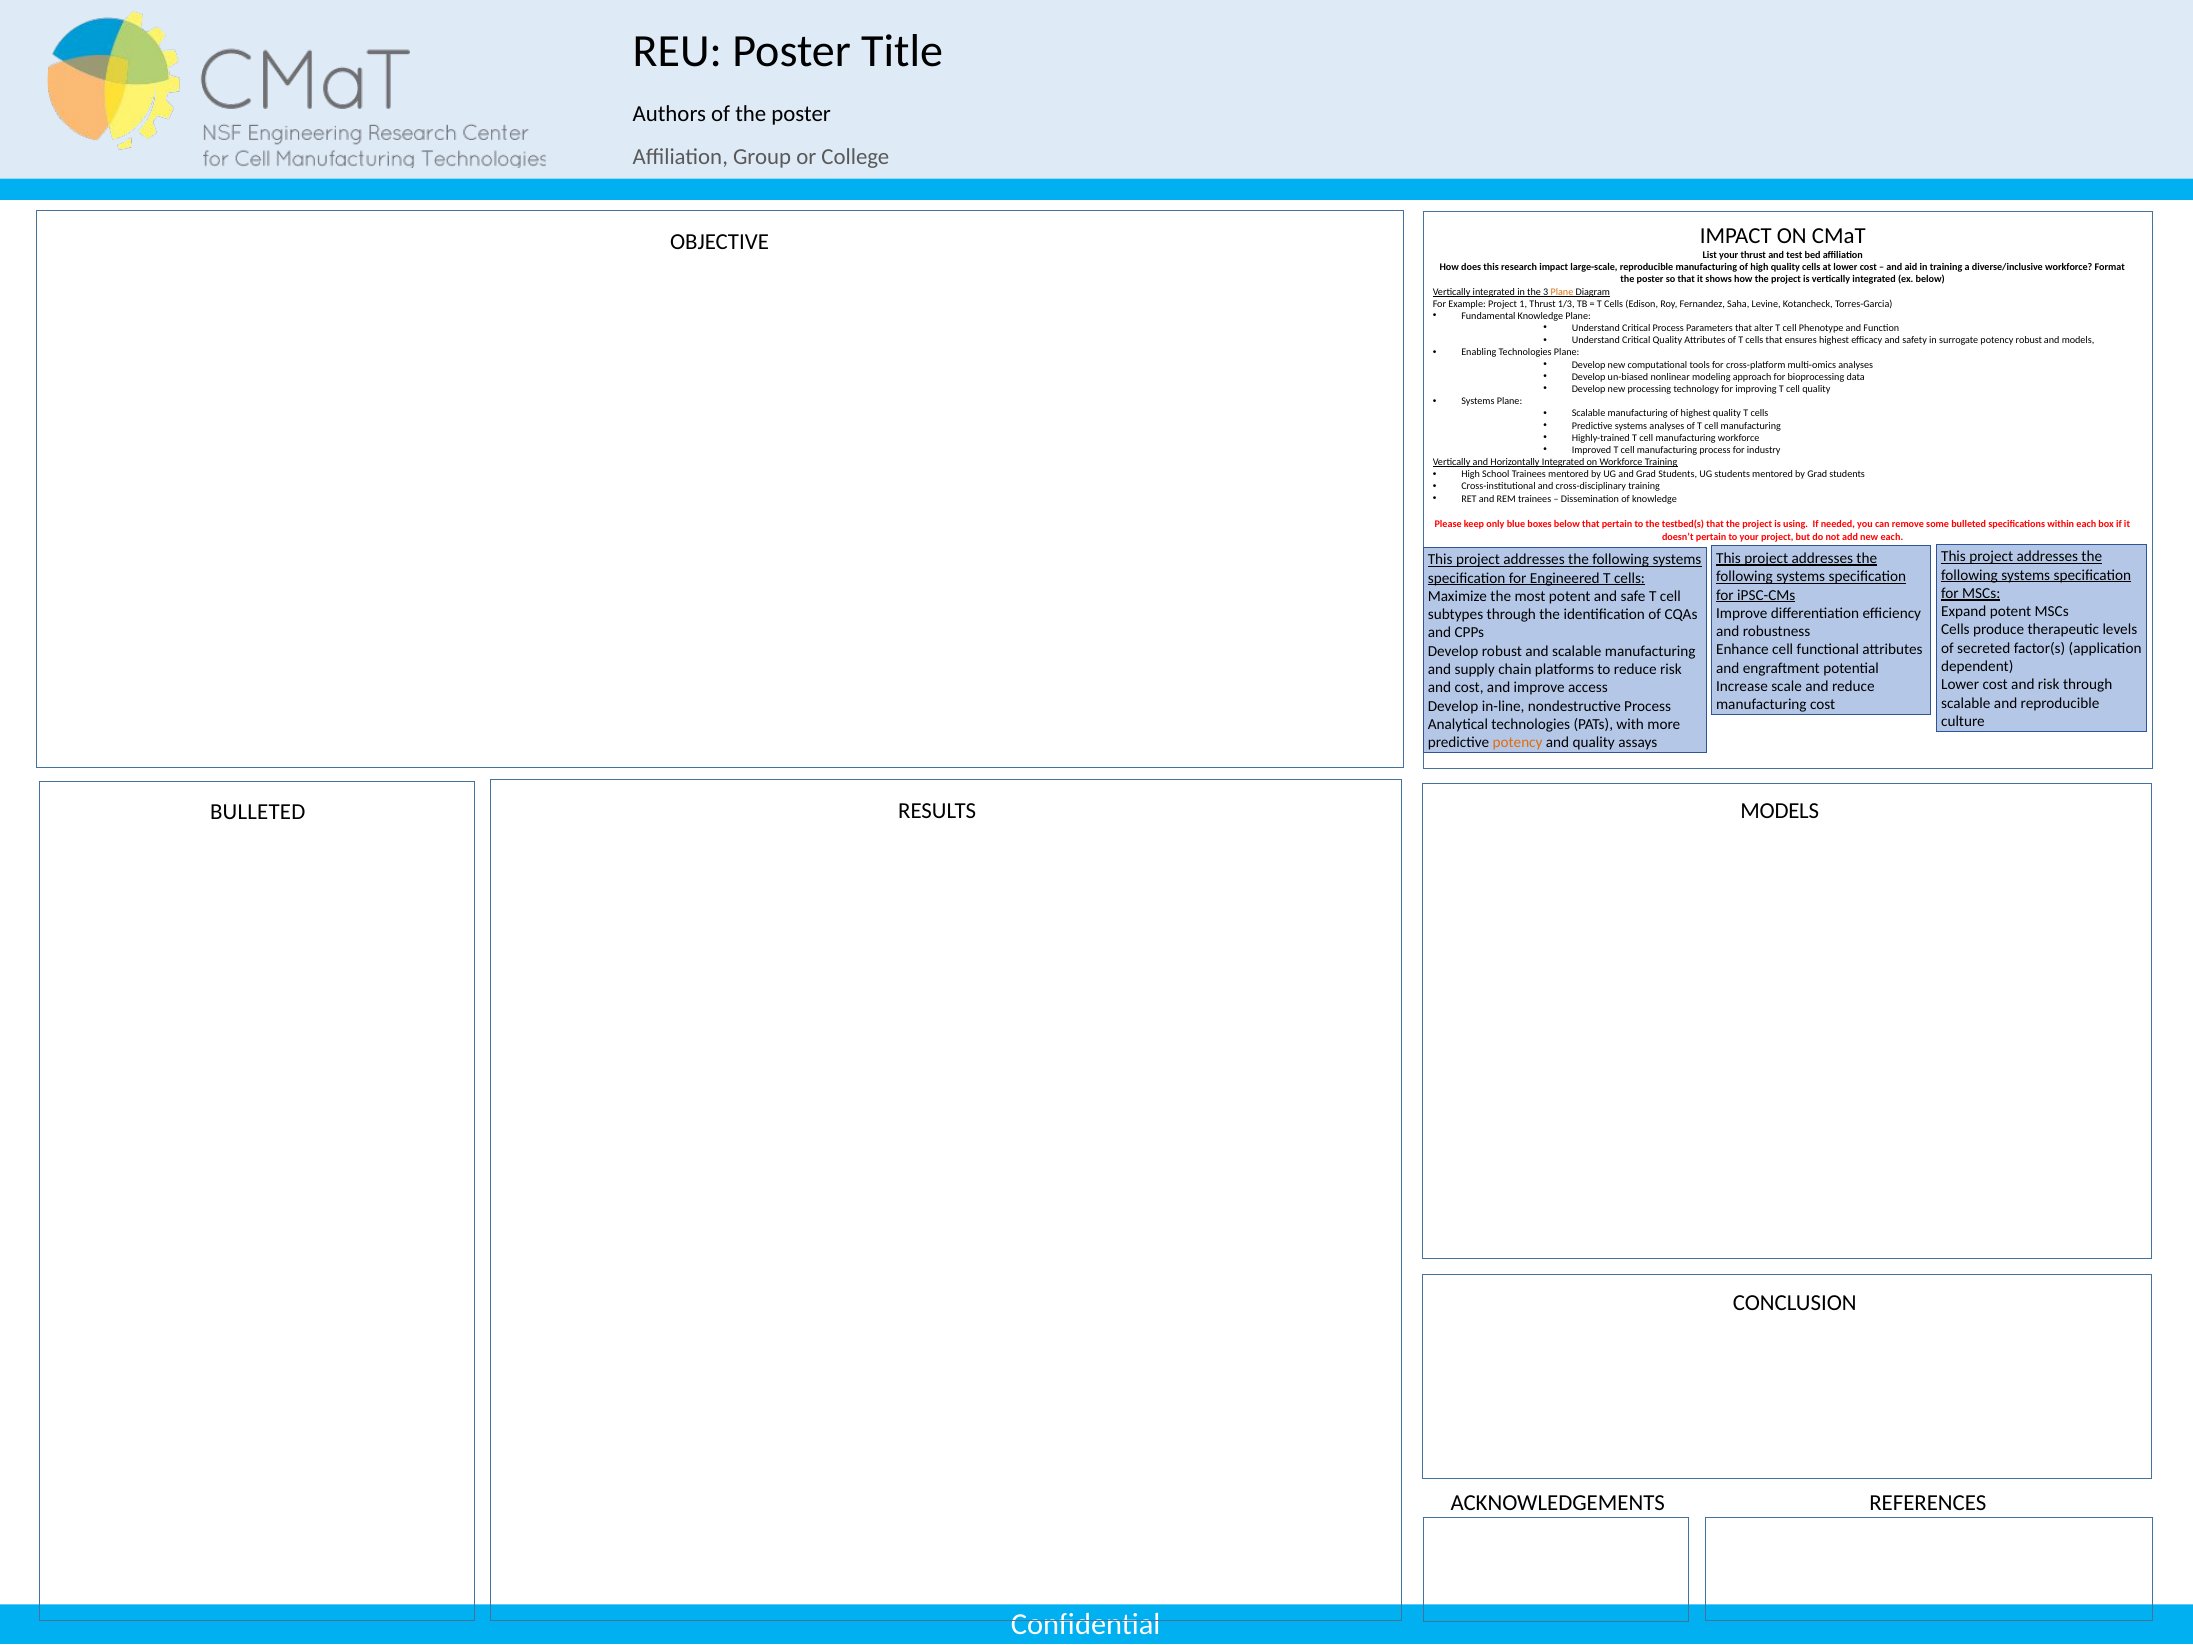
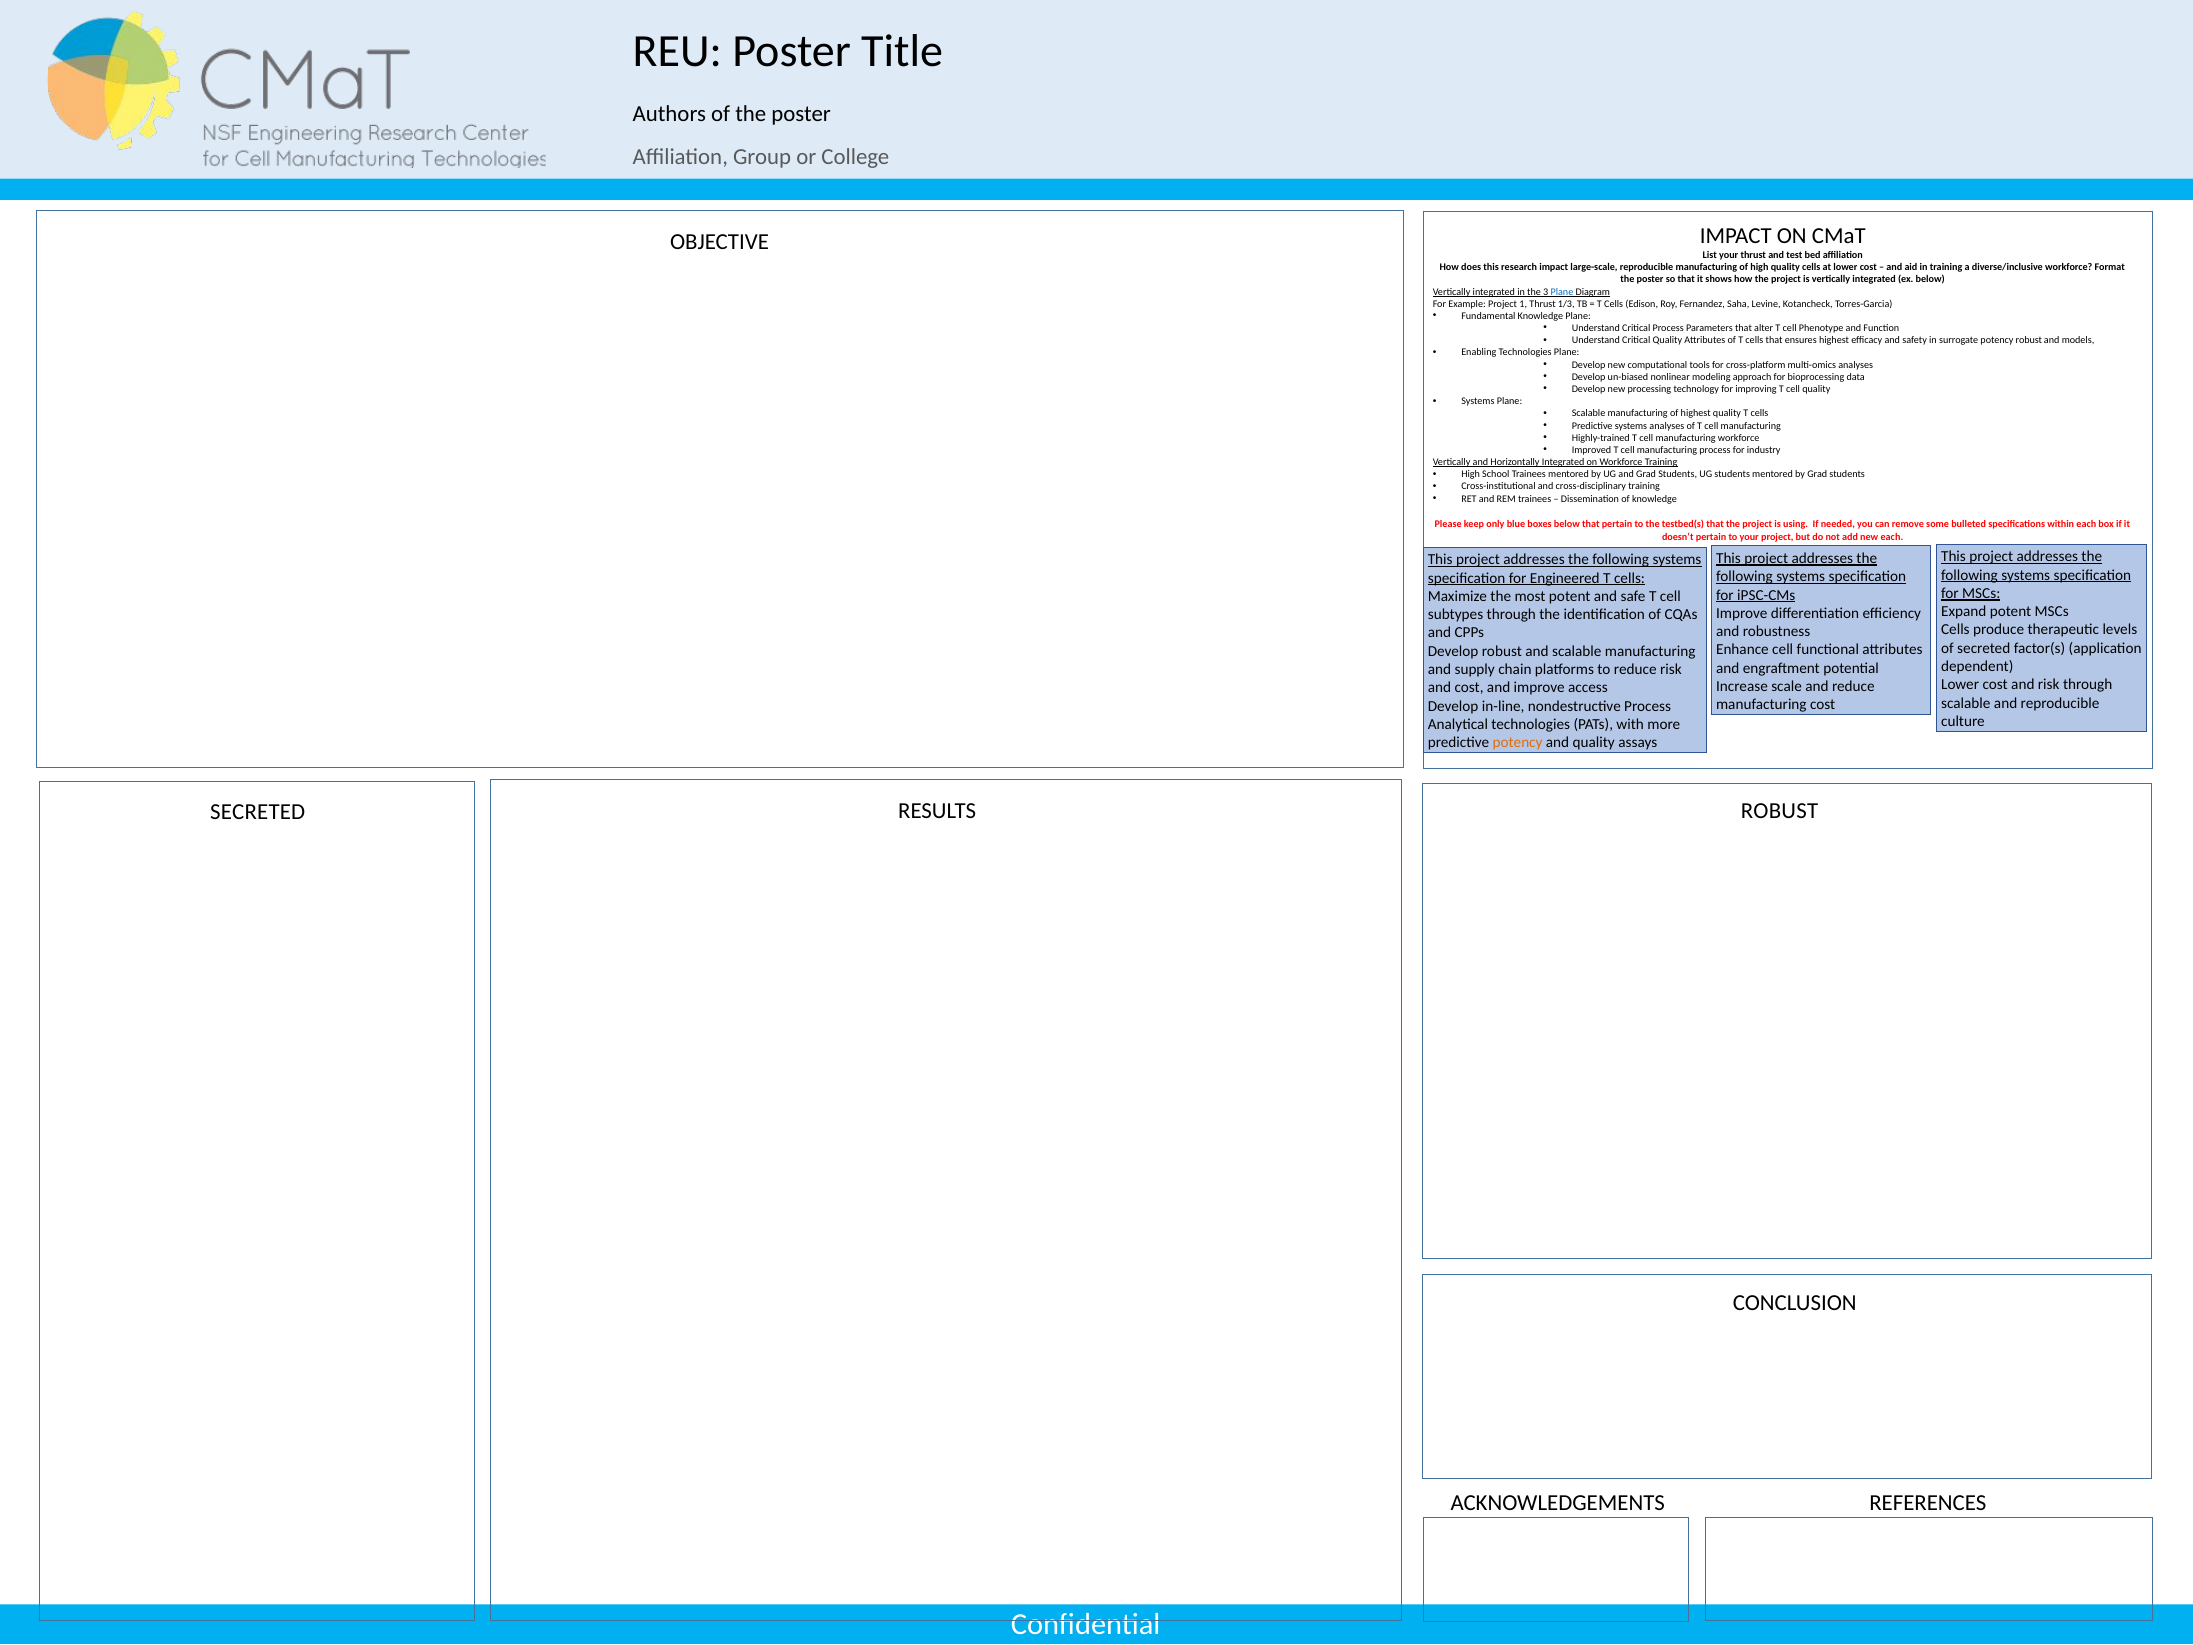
Plane colour: orange -> blue (1562, 292)
MODELS: MODELS -> ROBUST (1779, 811)
BULLETED: BULLETED -> SECRETED (258, 812)
